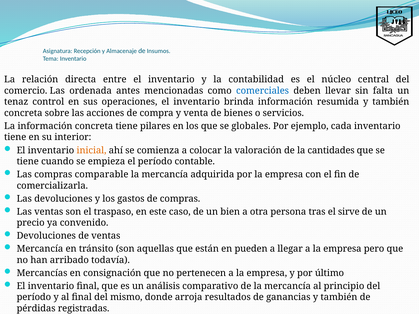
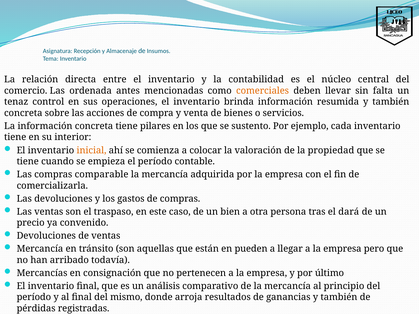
comerciales colour: blue -> orange (263, 91)
globales: globales -> sustento (251, 126)
cantidades: cantidades -> propiedad (331, 150)
sirve: sirve -> dará (349, 212)
